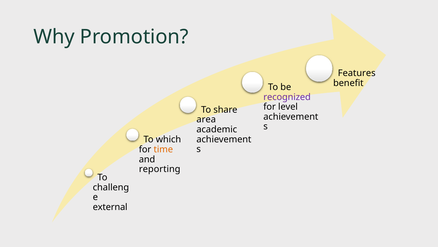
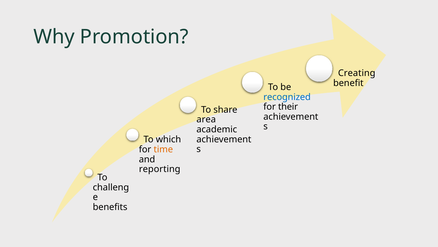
Features: Features -> Creating (357, 73)
recognized colour: purple -> blue (287, 97)
level: level -> their (288, 107)
external: external -> benefits (110, 207)
